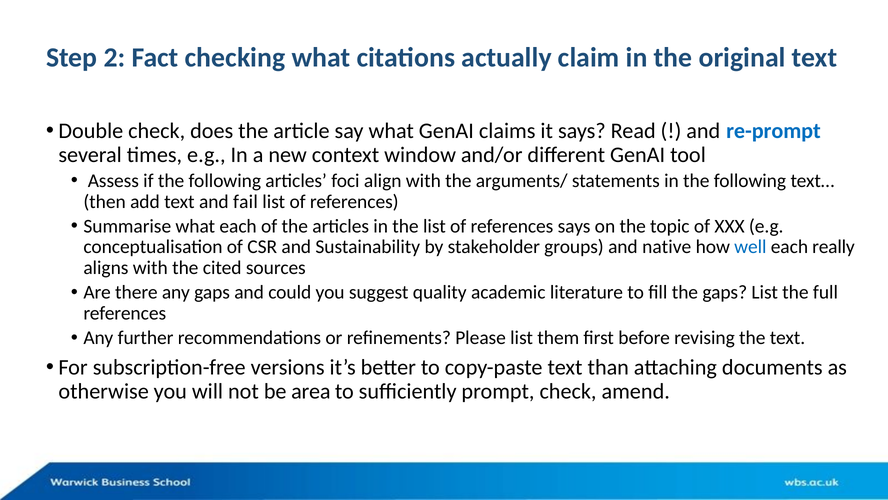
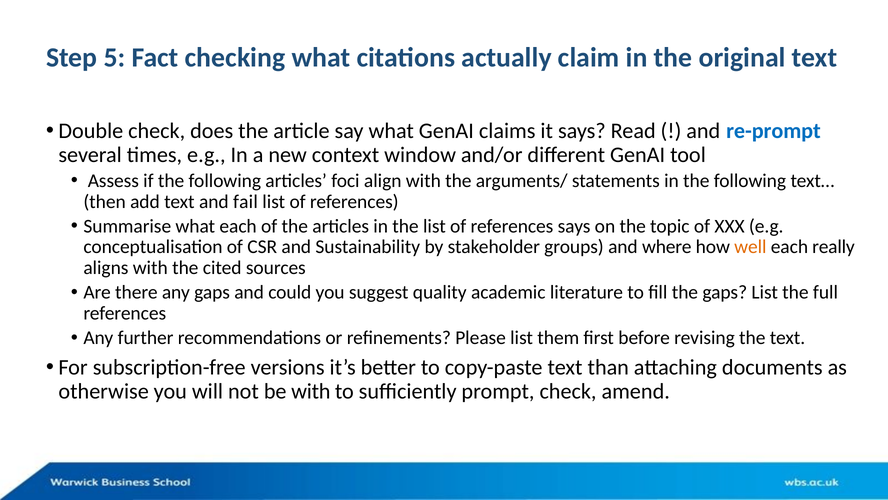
2: 2 -> 5 (114, 58)
native: native -> where (667, 247)
well colour: blue -> orange (750, 247)
be area: area -> with (311, 391)
